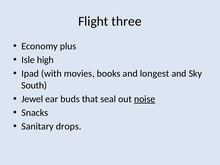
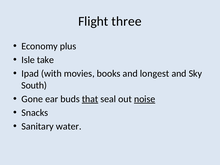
high: high -> take (45, 60)
Jewel: Jewel -> Gone (32, 99)
that underline: none -> present (90, 99)
drops: drops -> water (69, 126)
